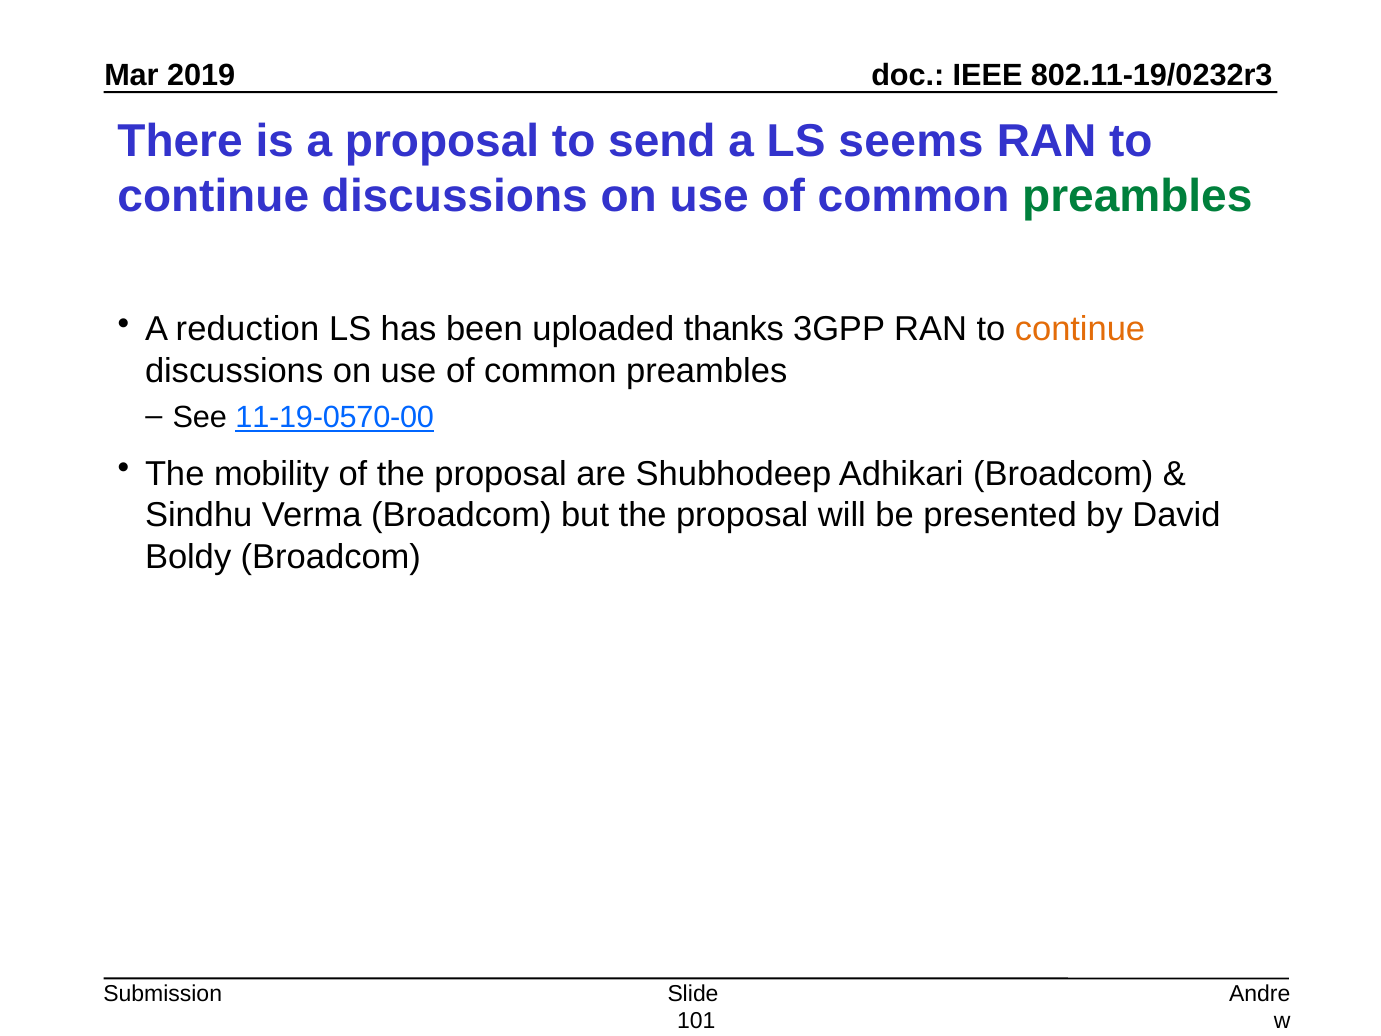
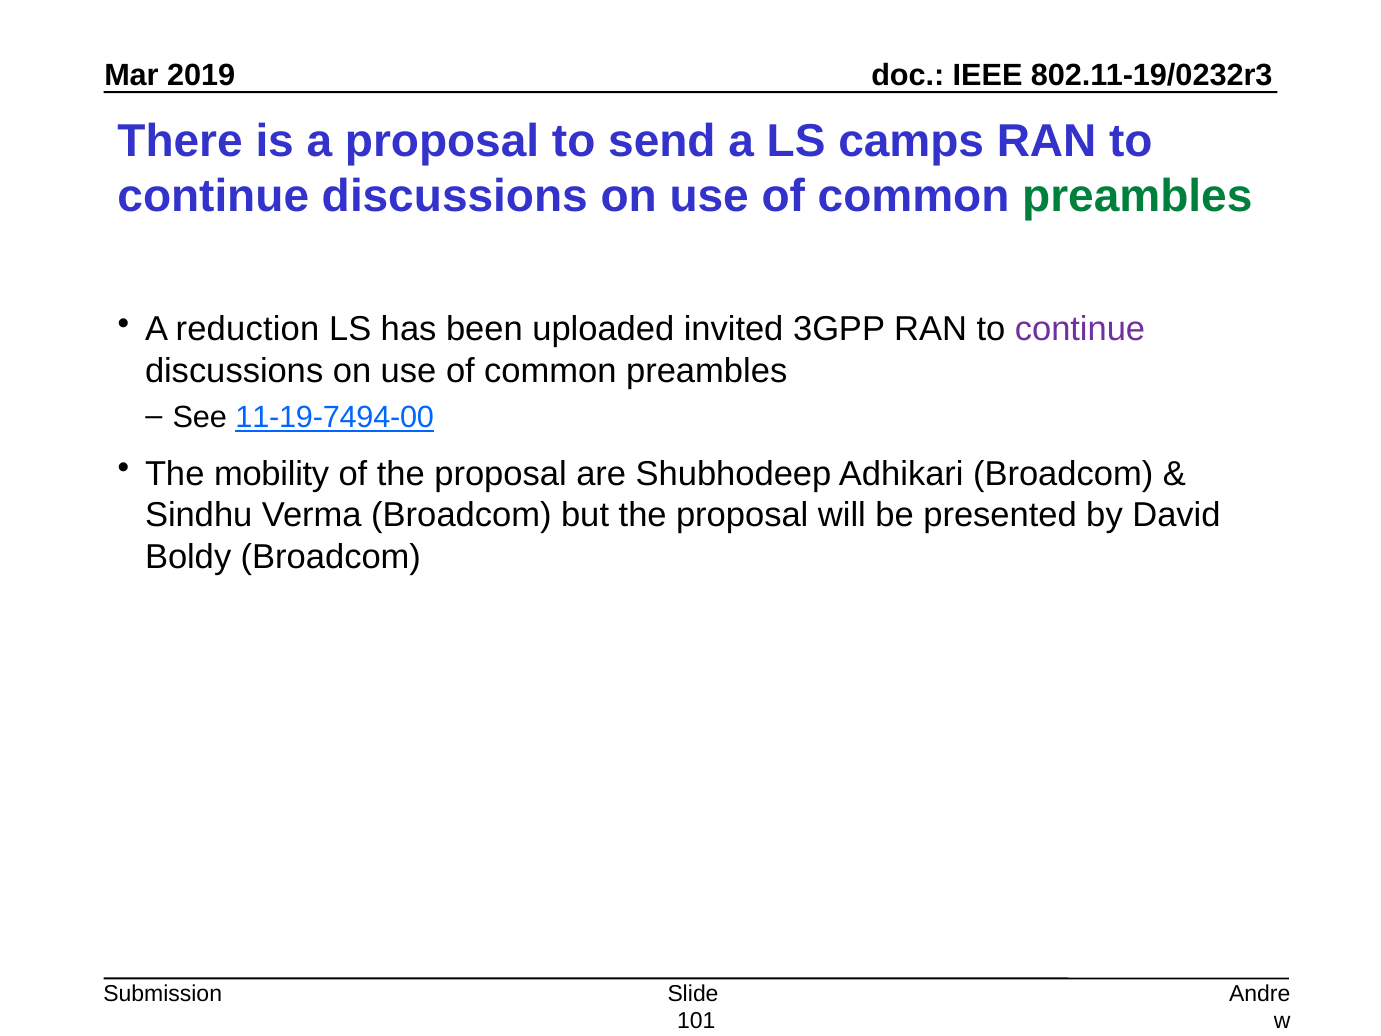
seems: seems -> camps (911, 141)
thanks: thanks -> invited (734, 329)
continue colour: orange -> purple (1080, 329)
11-19-0570-00: 11-19-0570-00 -> 11-19-7494-00 (335, 417)
